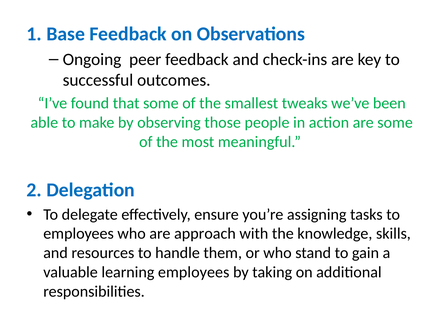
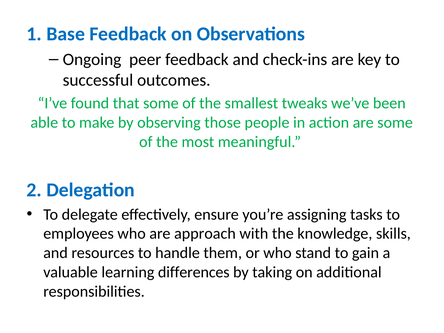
learning employees: employees -> differences (194, 272)
